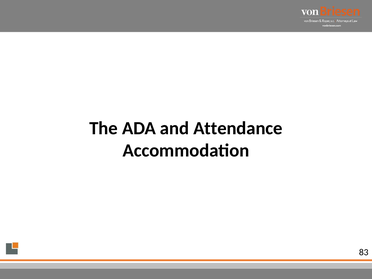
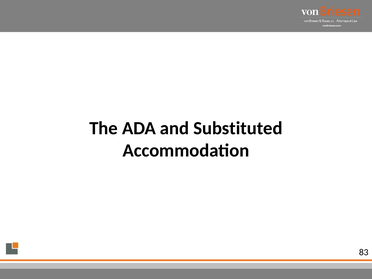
Attendance: Attendance -> Substituted (238, 128)
